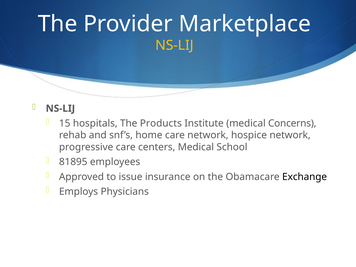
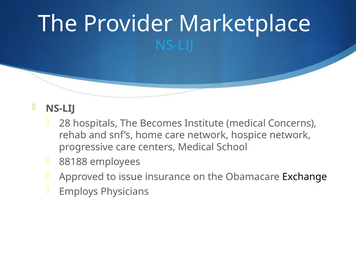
NS-LIJ colour: yellow -> light blue (174, 45)
15: 15 -> 28 (65, 123)
Products: Products -> Becomes (161, 123)
81895: 81895 -> 88188 (73, 162)
